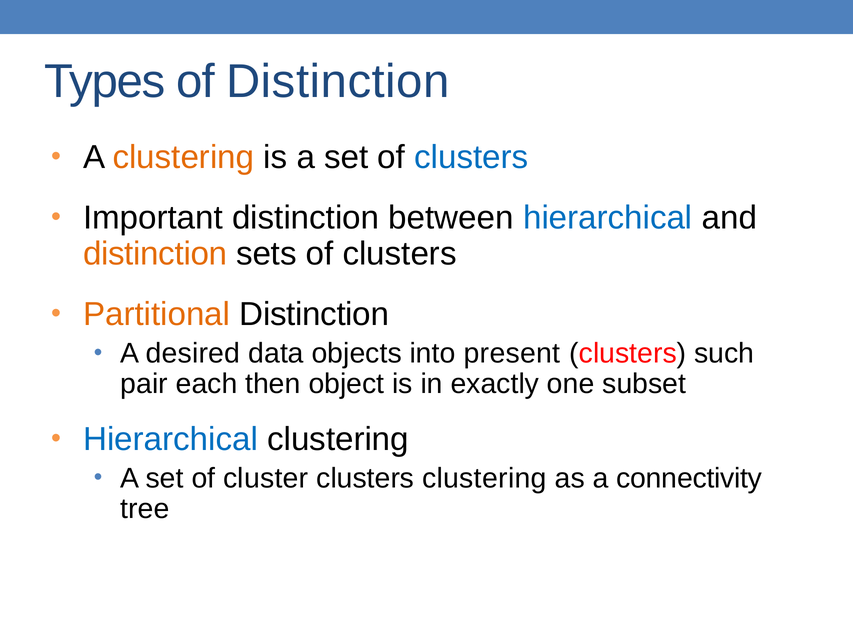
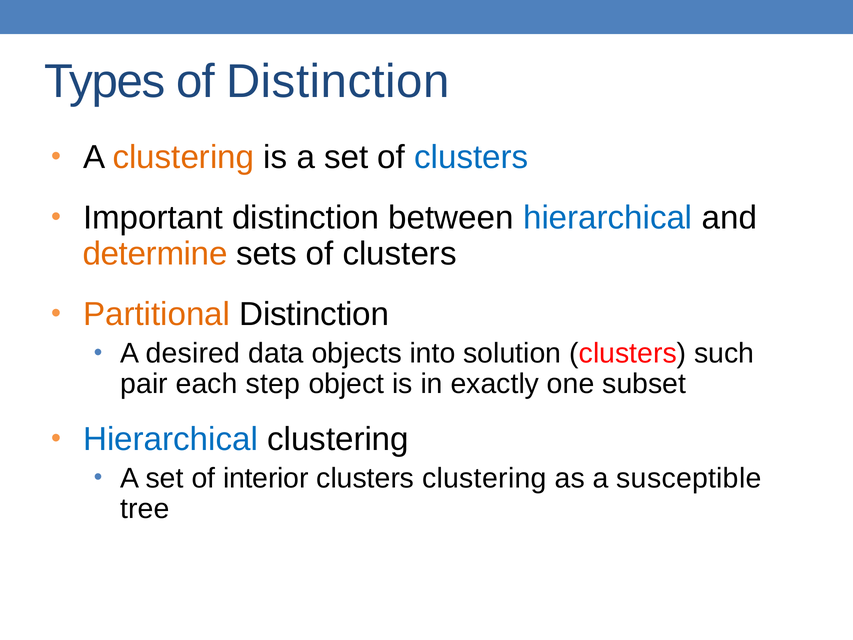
distinction: distinction -> determine (155, 254)
present: present -> solution (512, 353)
then: then -> step (273, 384)
cluster: cluster -> interior (266, 478)
connectivity: connectivity -> susceptible (689, 478)
